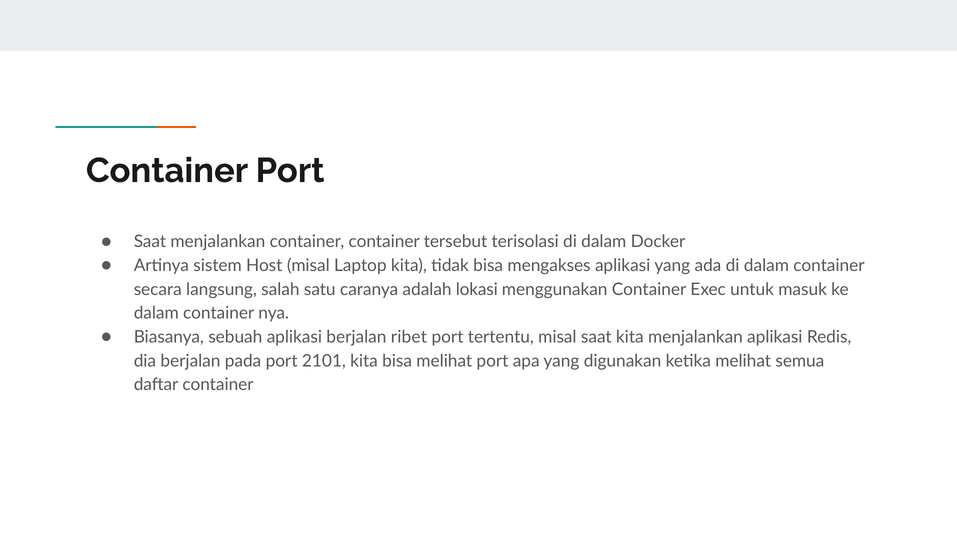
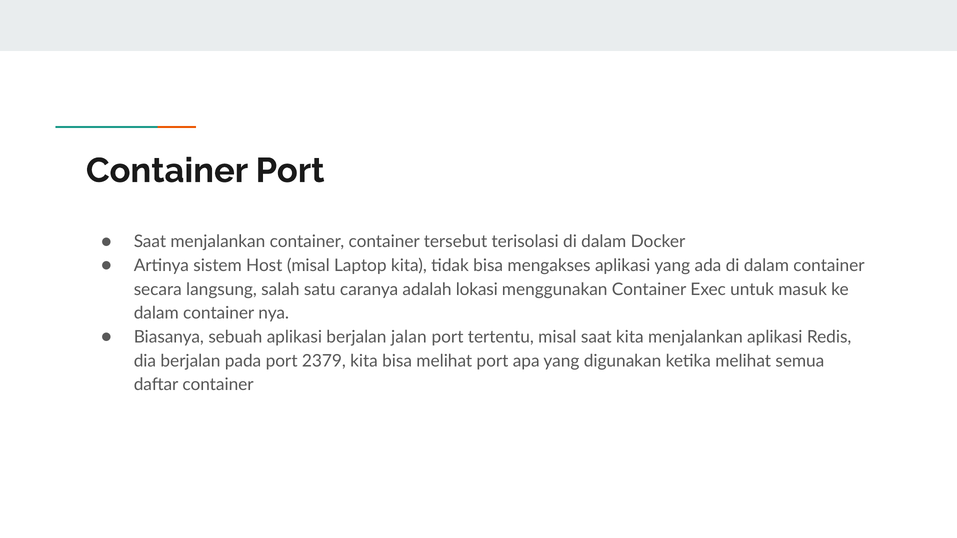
ribet: ribet -> jalan (409, 337)
2101: 2101 -> 2379 (324, 361)
